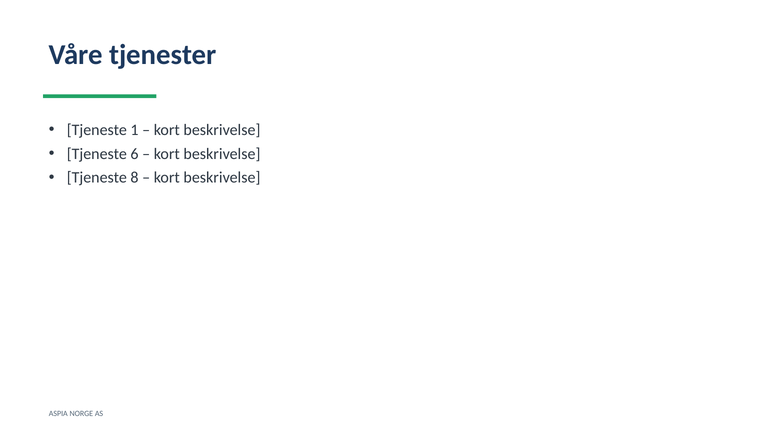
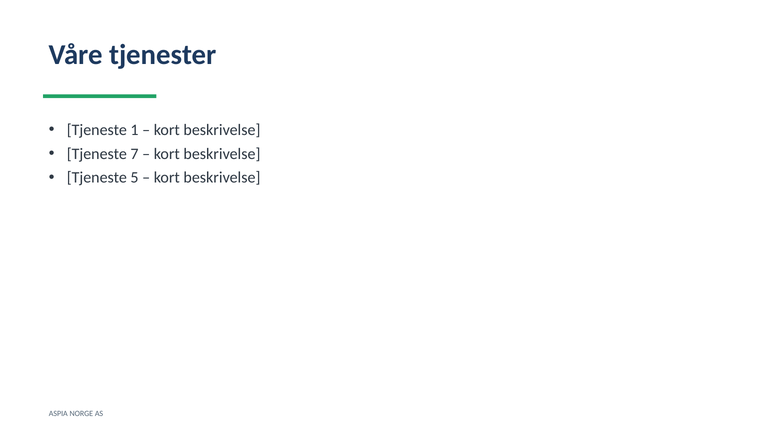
6: 6 -> 7 (134, 154)
8: 8 -> 5 (134, 178)
